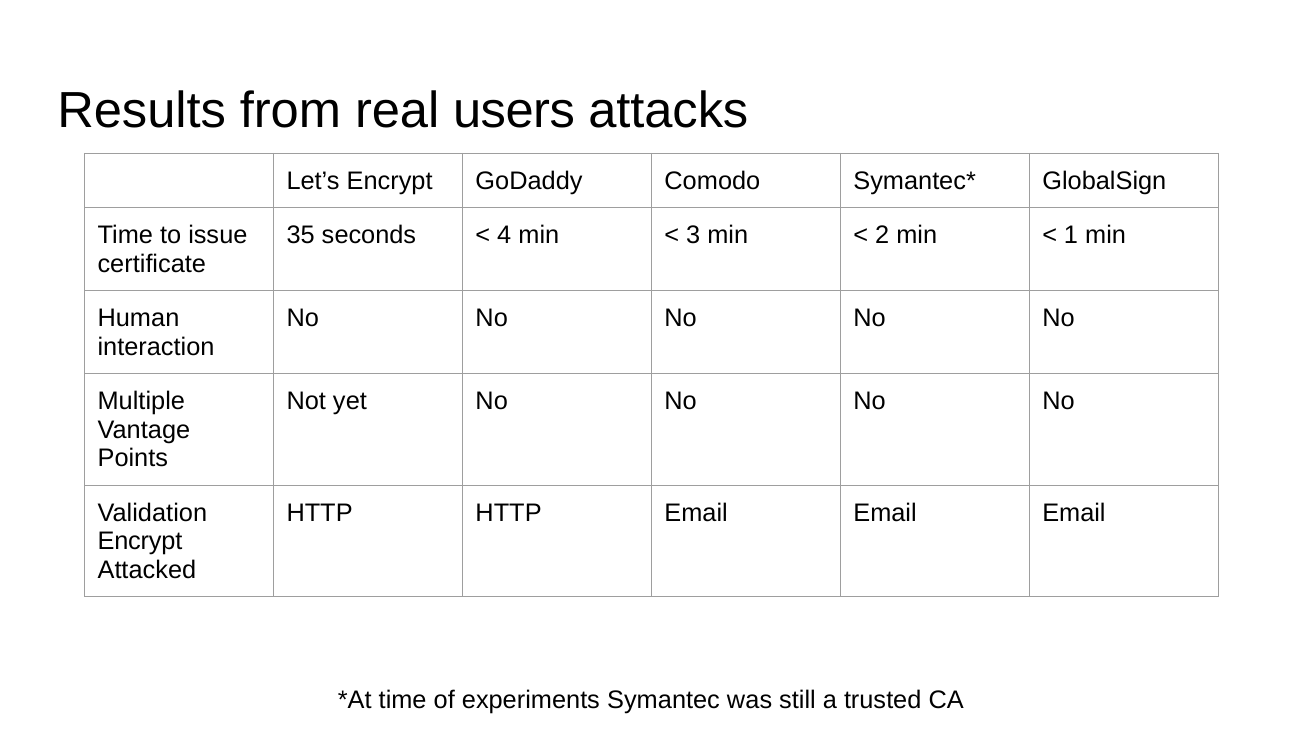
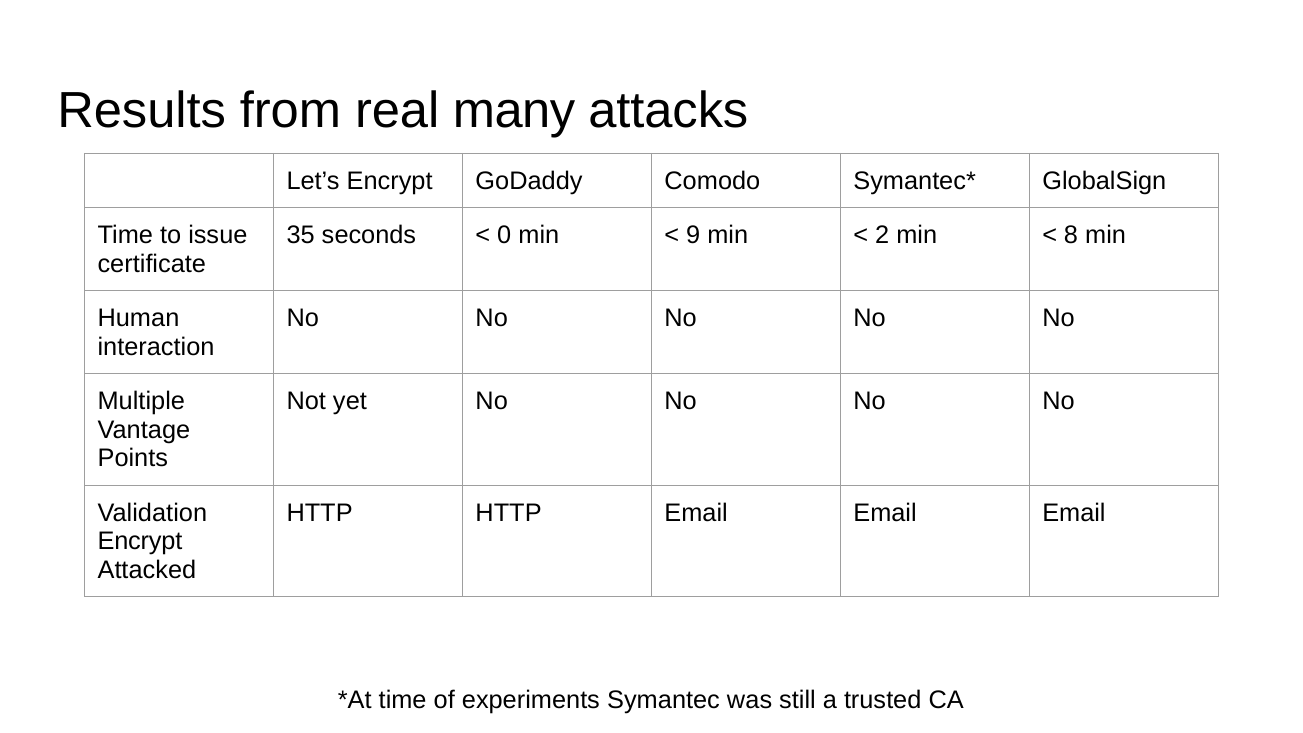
users: users -> many (514, 110)
4: 4 -> 0 (504, 235)
3: 3 -> 9 (693, 235)
1: 1 -> 8 (1071, 235)
